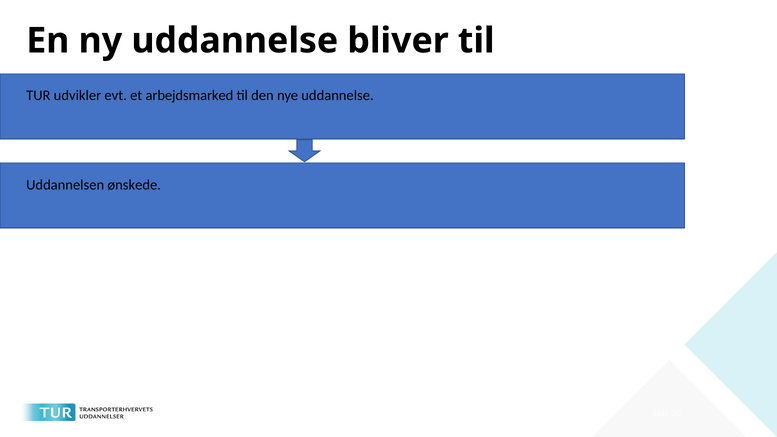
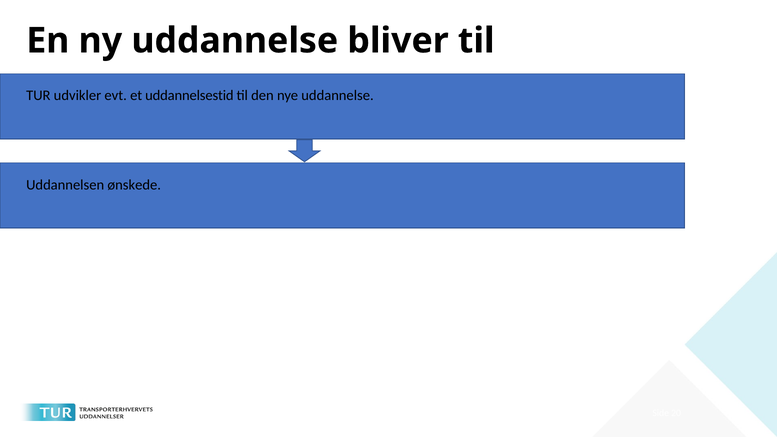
arbejdsmarked: arbejdsmarked -> uddannelsestid (189, 95)
